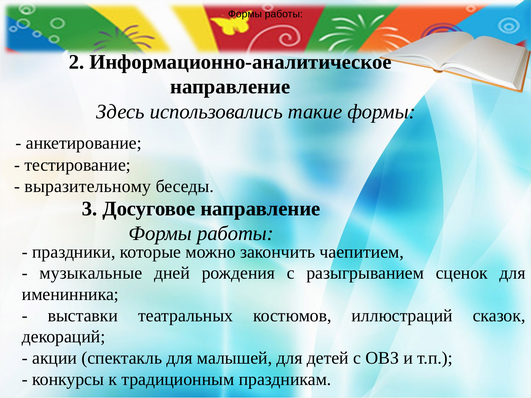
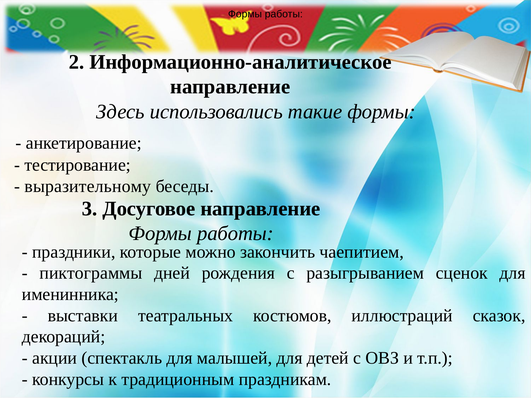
музыкальные: музыкальные -> пиктограммы (91, 273)
